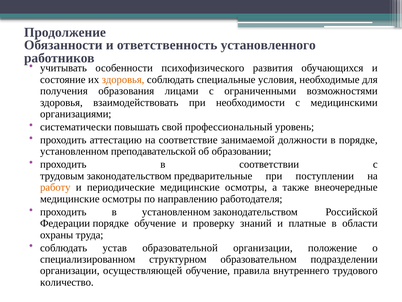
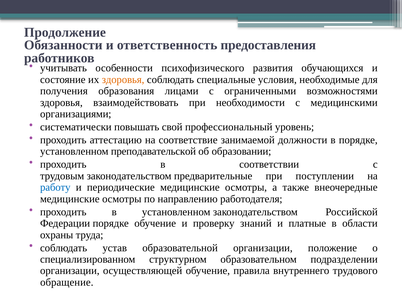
установленного: установленного -> предоставления (268, 45)
работу colour: orange -> blue (55, 187)
количество: количество -> обращение (67, 282)
